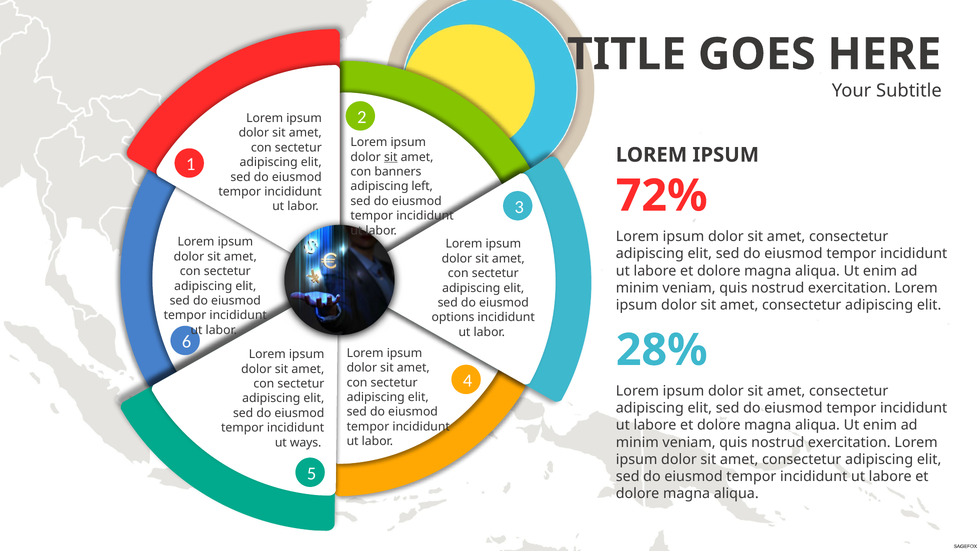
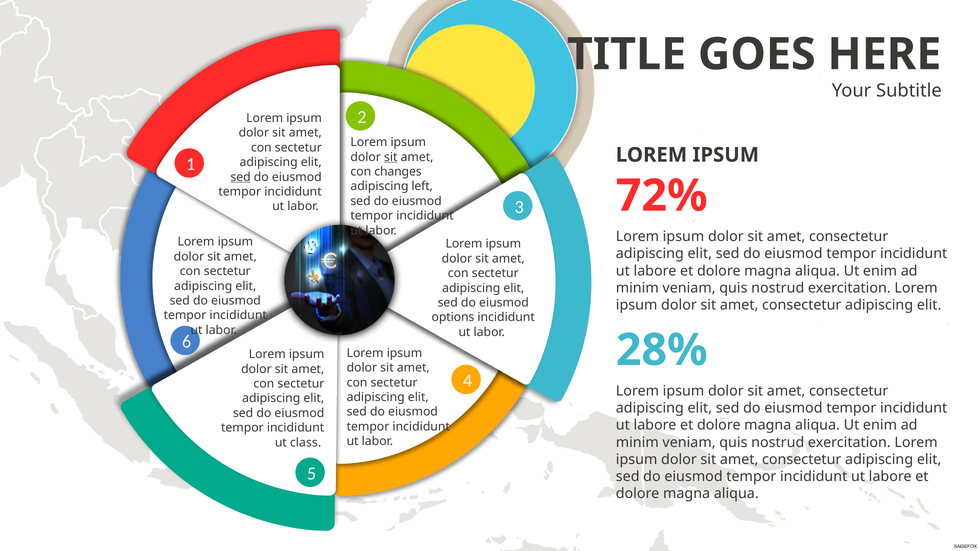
banners: banners -> changes (398, 172)
sed underline: none -> present (241, 177)
ways: ways -> class (306, 442)
